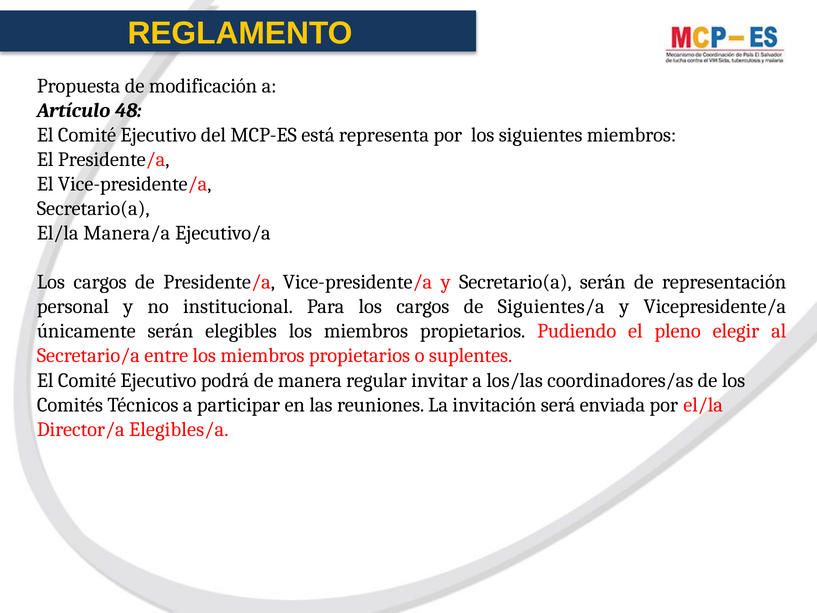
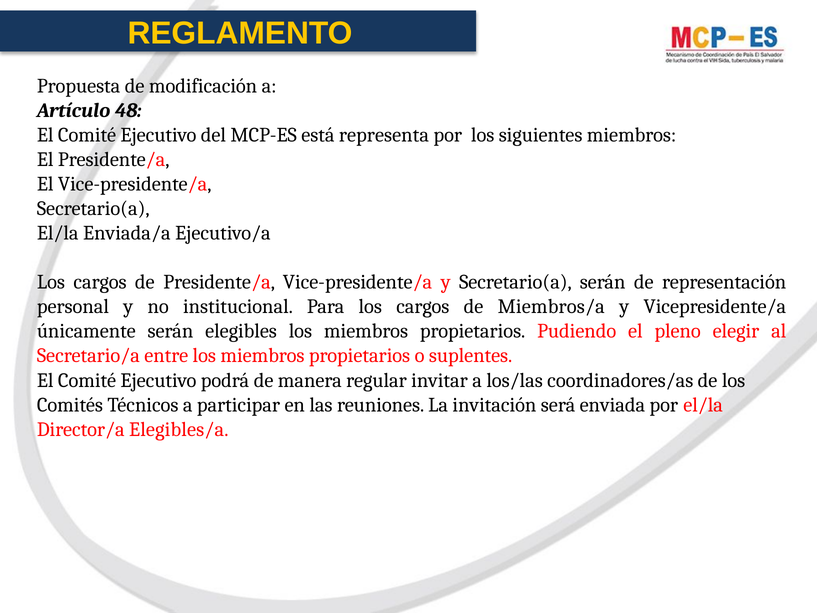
Manera/a: Manera/a -> Enviada/a (127, 233)
Siguientes/a: Siguientes/a -> Miembros/a (551, 307)
